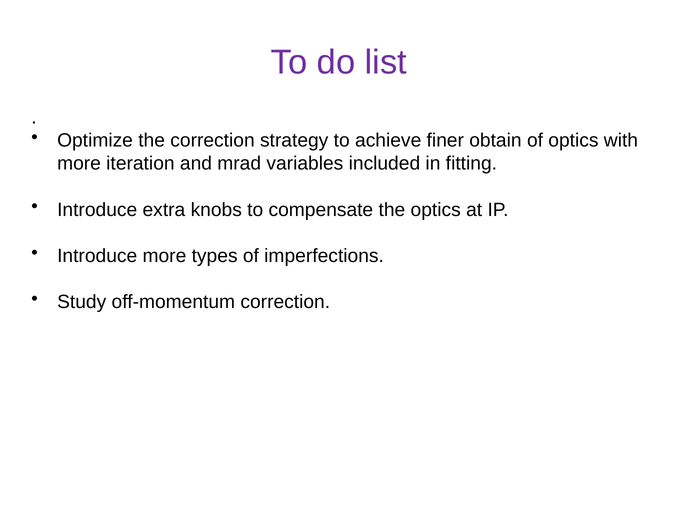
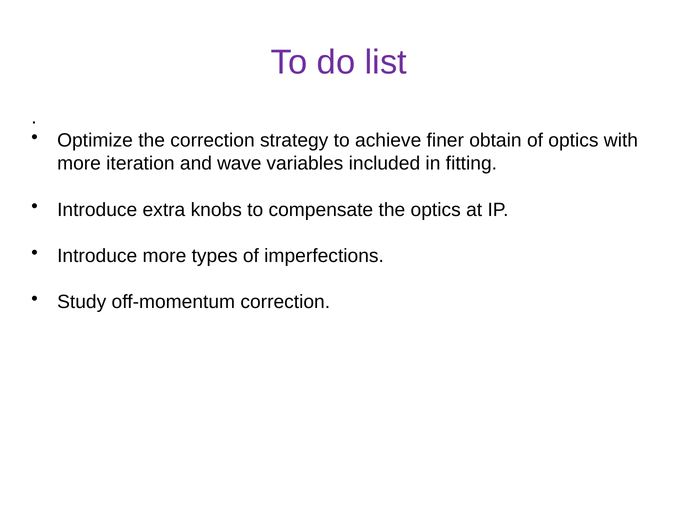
mrad: mrad -> wave (239, 164)
